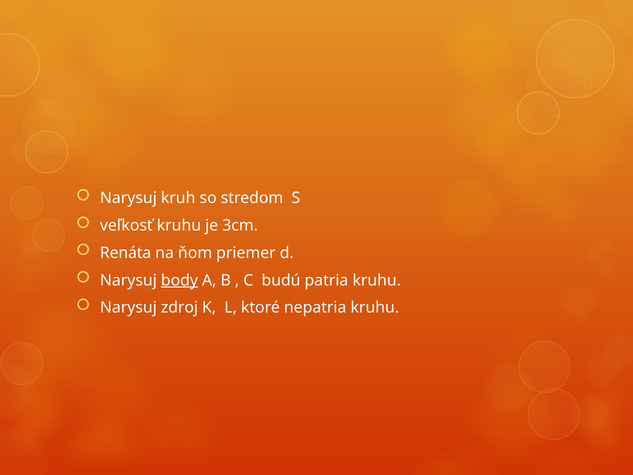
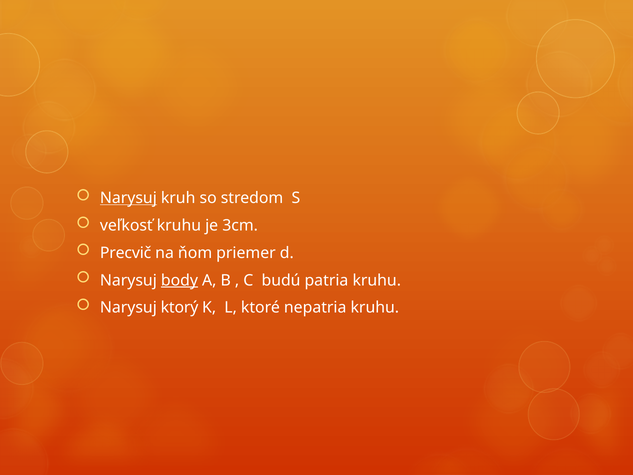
Narysuj underline: none -> present (128, 198)
Renáta: Renáta -> Precvič (126, 253)
zdroj: zdroj -> ktorý (180, 308)
